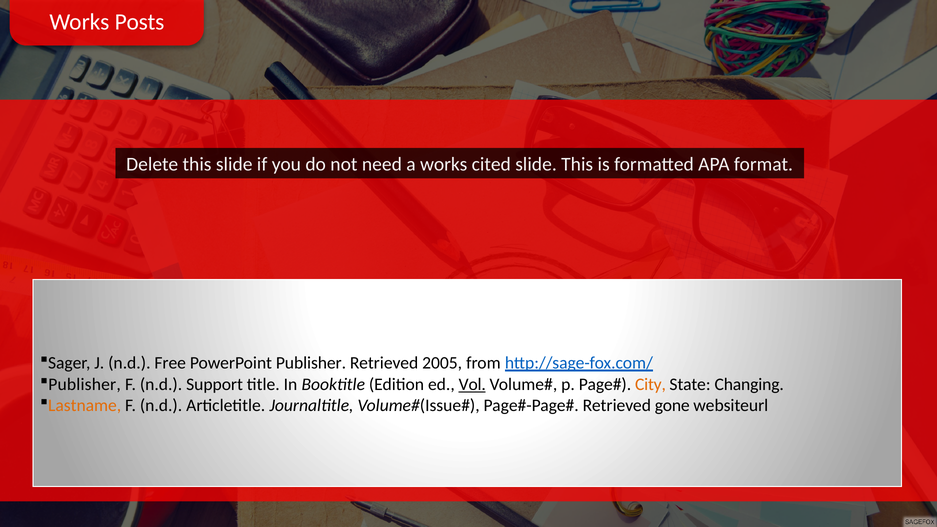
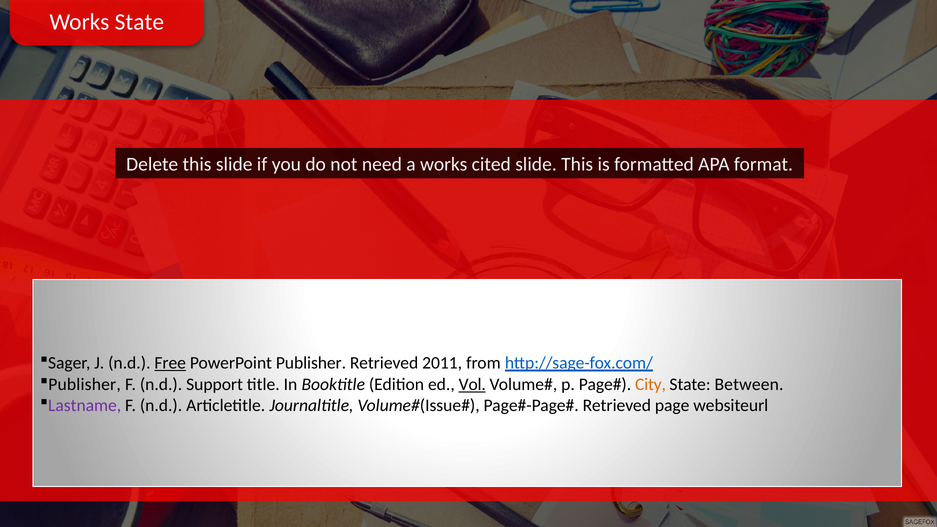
Works Posts: Posts -> State (139, 22)
Free underline: none -> present (170, 363)
2005: 2005 -> 2011 (442, 363)
Changing: Changing -> Between (749, 384)
Lastname colour: orange -> purple (85, 405)
gone: gone -> page (672, 405)
